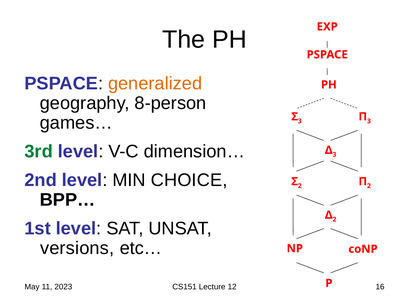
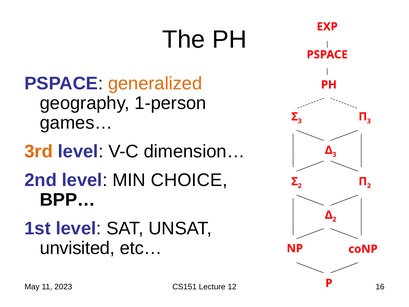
8-person: 8-person -> 1-person (170, 103)
3rd colour: green -> orange (39, 151)
versions: versions -> unvisited (77, 248)
